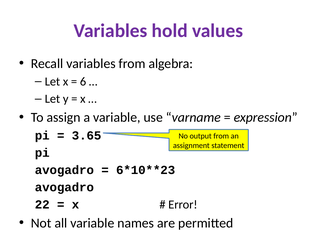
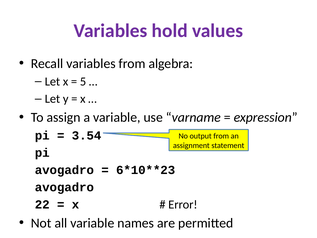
6: 6 -> 5 (83, 82)
3.65: 3.65 -> 3.54 (87, 135)
